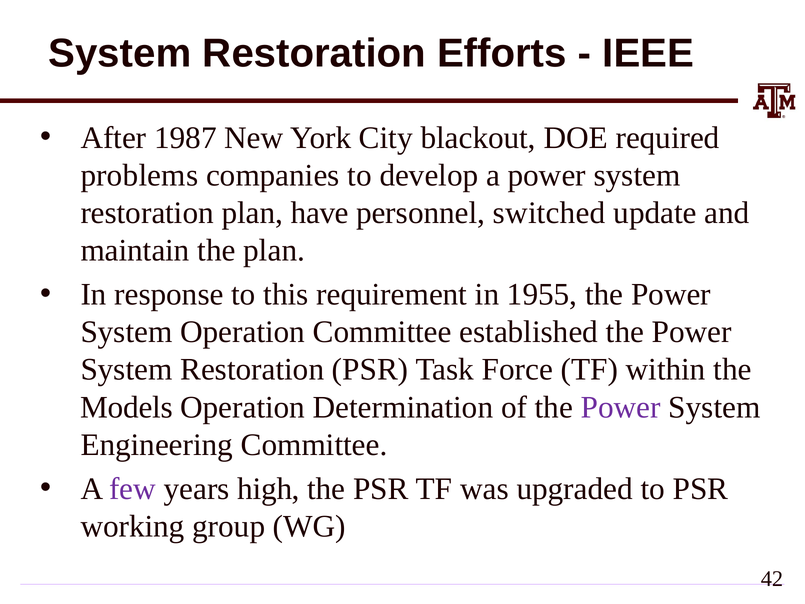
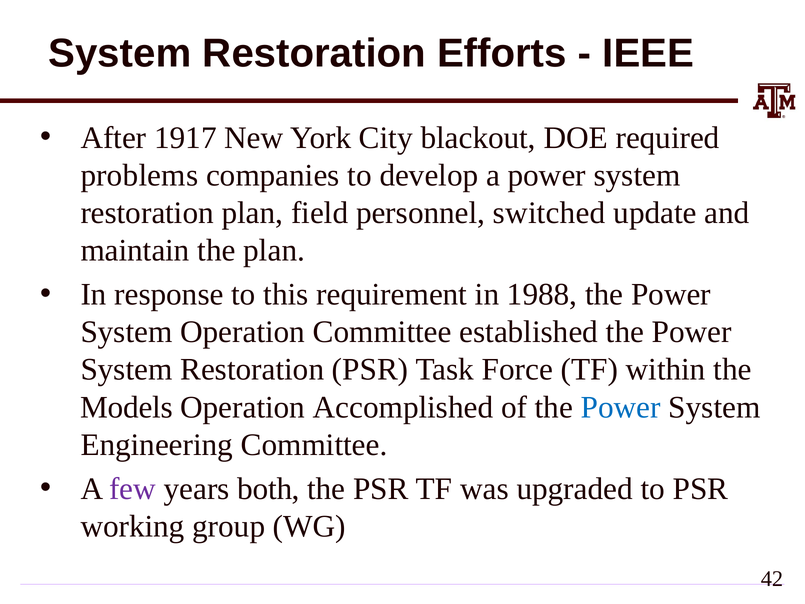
1987: 1987 -> 1917 (185, 138)
have: have -> field (320, 213)
1955: 1955 -> 1988 (542, 294)
Determination: Determination -> Accomplished (403, 407)
Power colour: purple -> blue (621, 407)
high: high -> both (269, 489)
